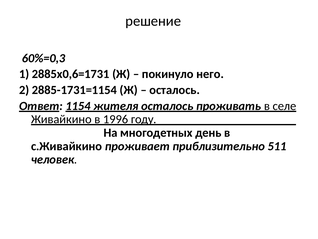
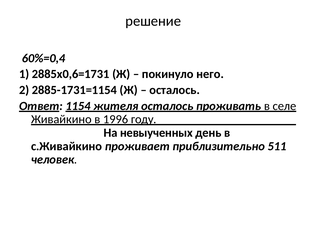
60%=0,3: 60%=0,3 -> 60%=0,4 (44, 58)
многодетных: многодетных -> невыученных (156, 132)
